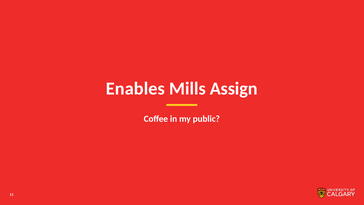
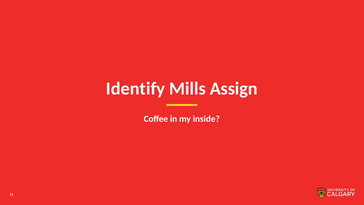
Enables: Enables -> Identify (136, 88)
public: public -> inside (206, 119)
